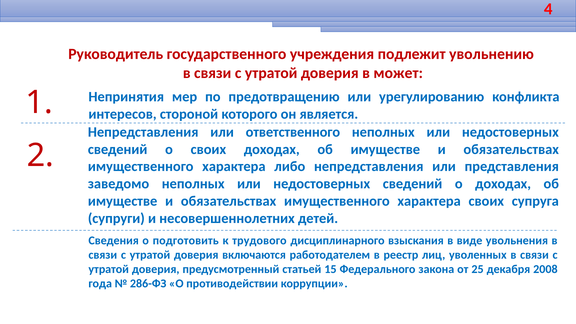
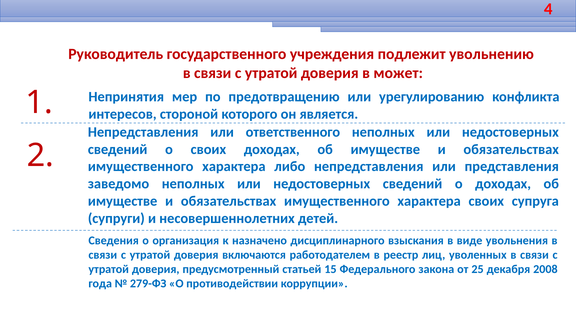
подготовить: подготовить -> организация (186, 240)
трудового: трудового -> назначено (260, 240)
286-ФЗ: 286-ФЗ -> 279-ФЗ (148, 284)
